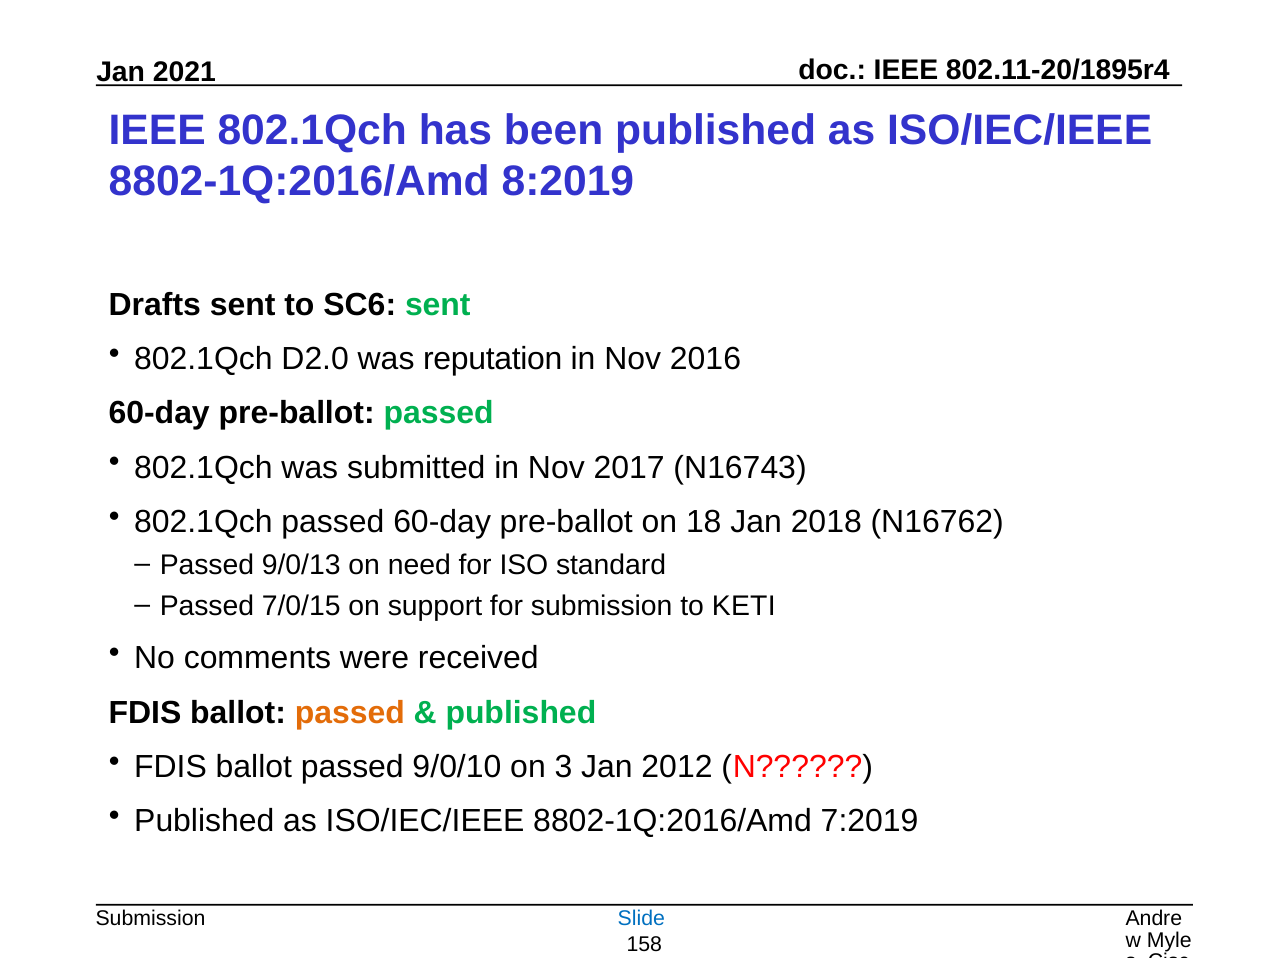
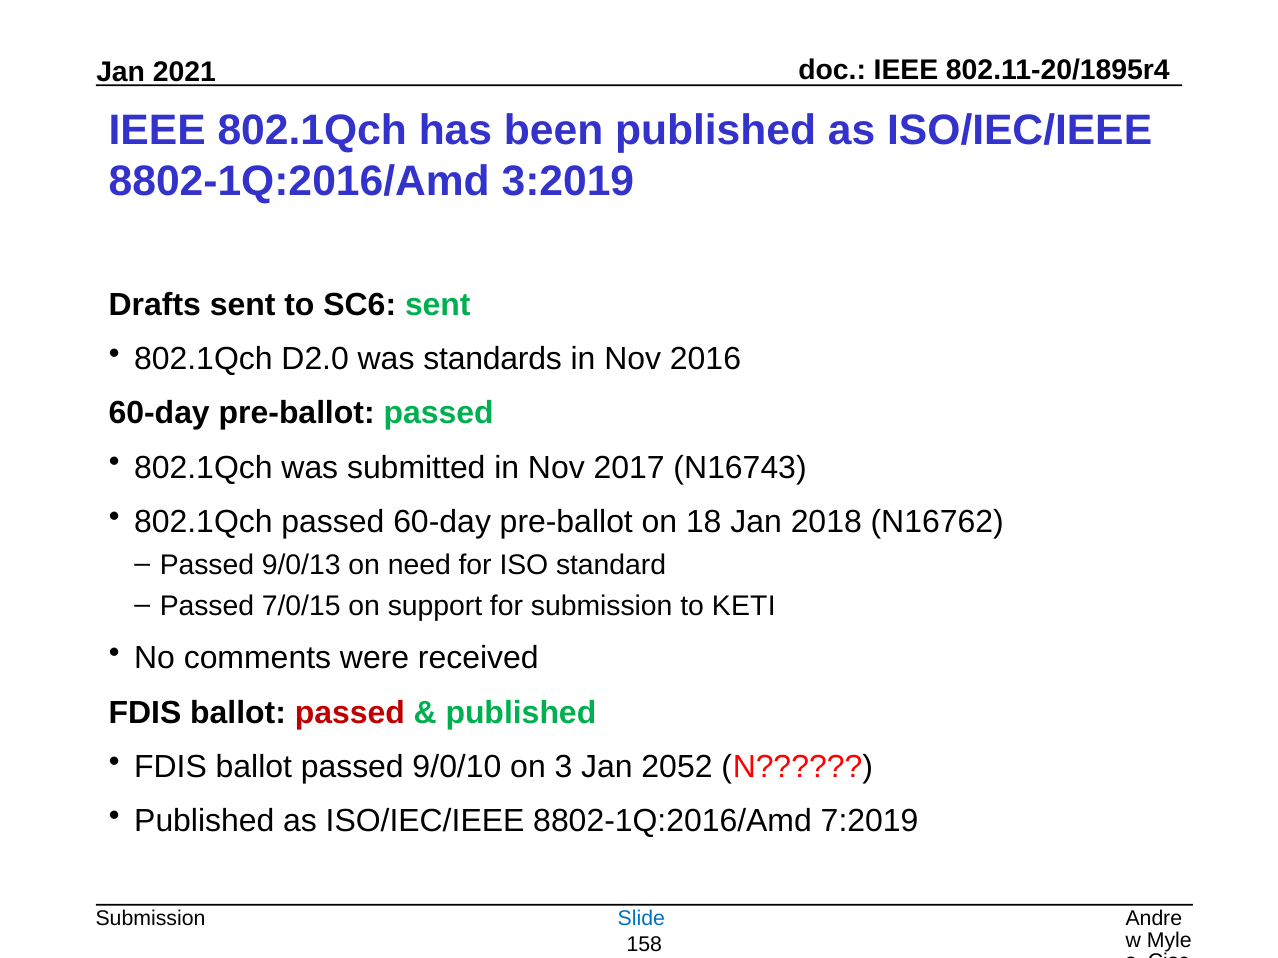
8:2019: 8:2019 -> 3:2019 (568, 182)
reputation: reputation -> standards (493, 359)
passed colour: orange -> red (350, 713)
2012: 2012 -> 2052 (677, 767)
